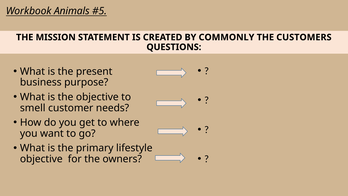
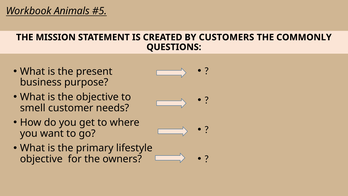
COMMONLY: COMMONLY -> CUSTOMERS (226, 37)
CUSTOMERS: CUSTOMERS -> COMMONLY (304, 37)
